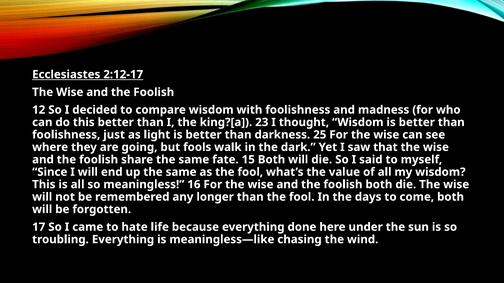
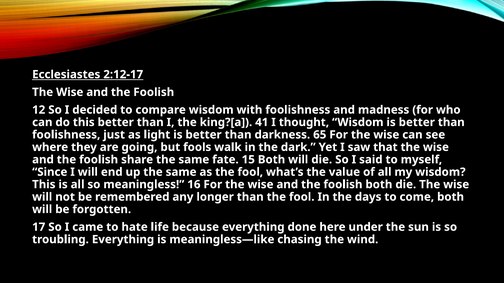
23: 23 -> 41 (262, 122)
25: 25 -> 65 (320, 135)
